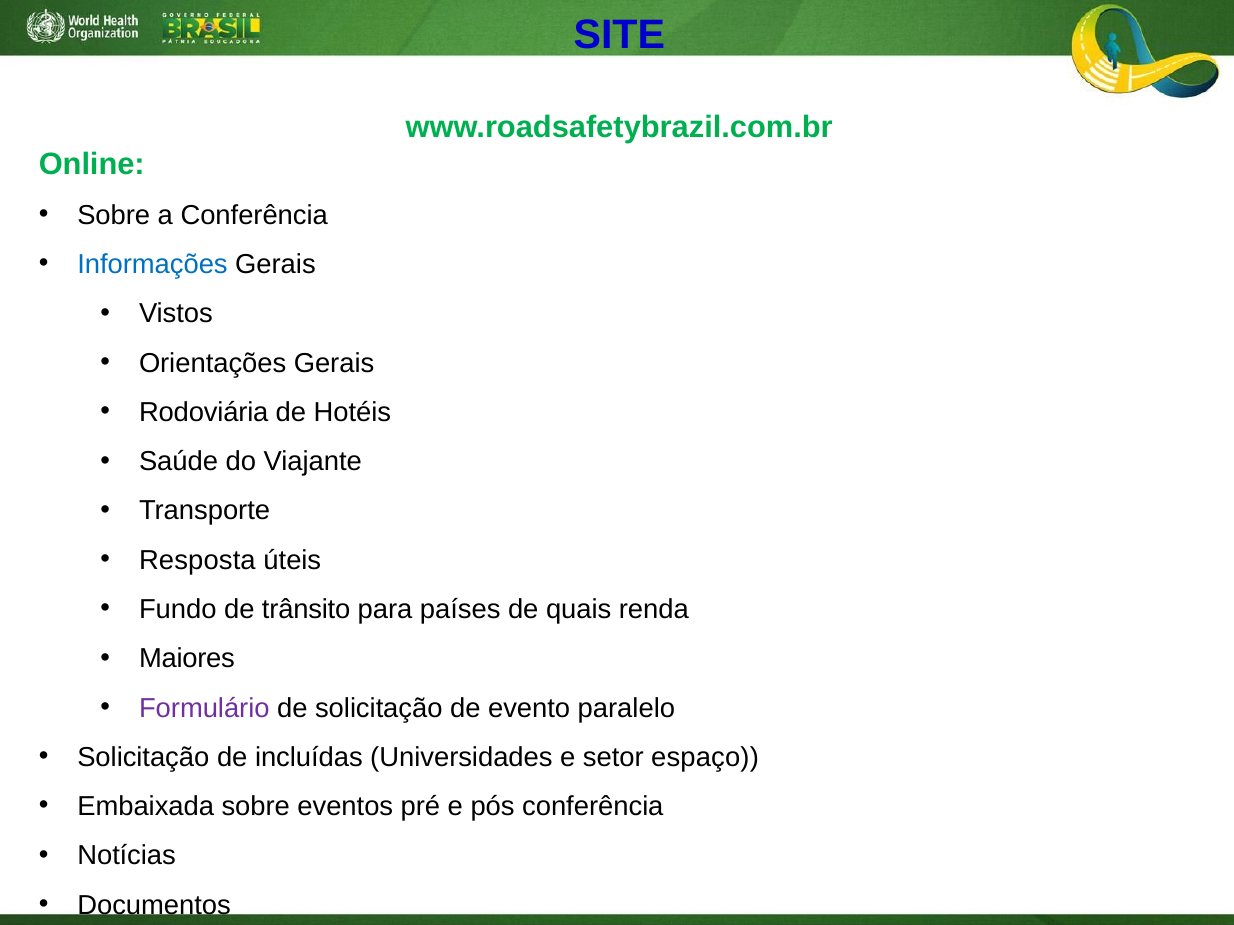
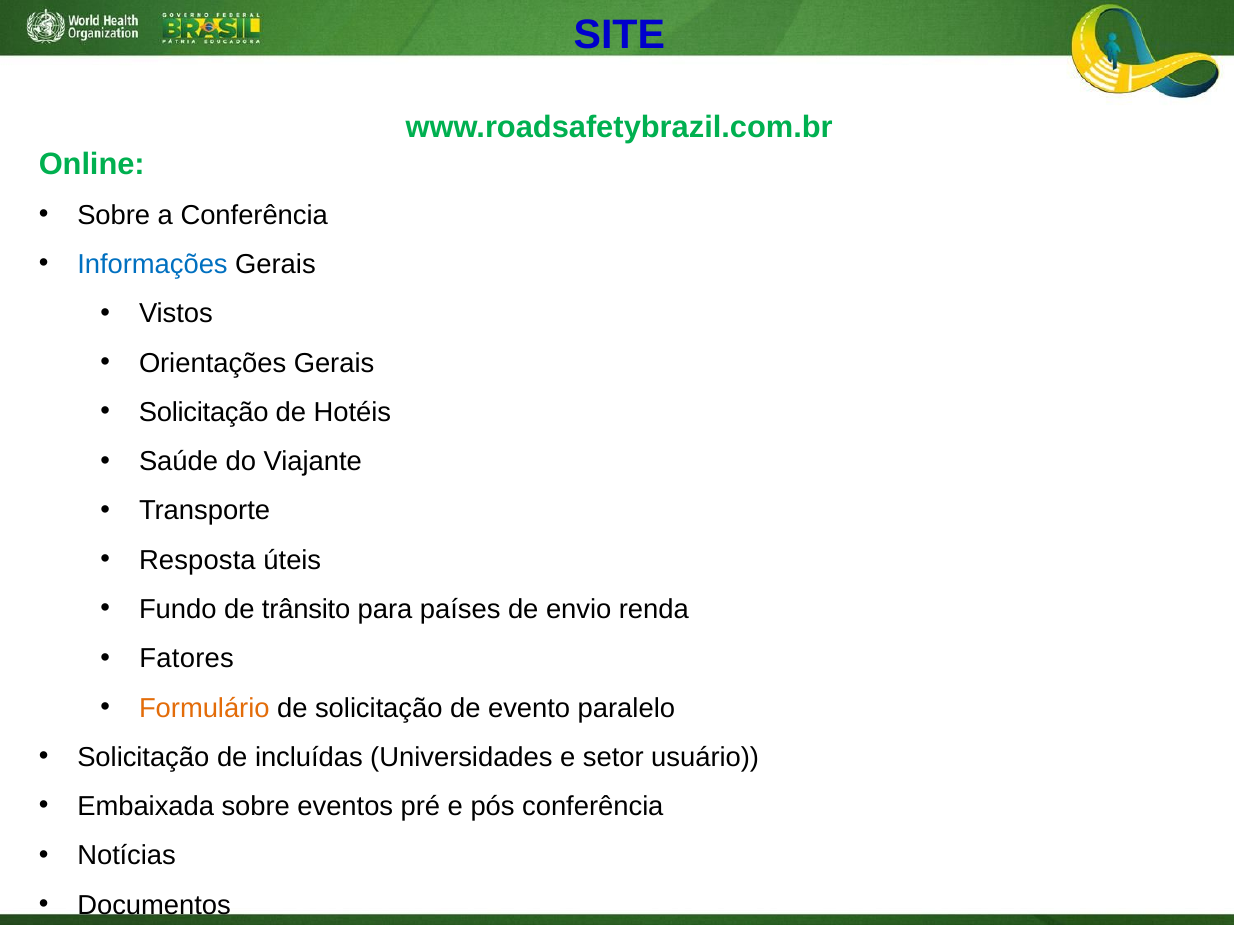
Rodoviária: Rodoviária -> Solicitação (204, 413)
quais: quais -> envio (579, 610)
Maiores: Maiores -> Fatores (187, 659)
Formulário colour: purple -> orange (204, 708)
espaço: espaço -> usuário (705, 758)
